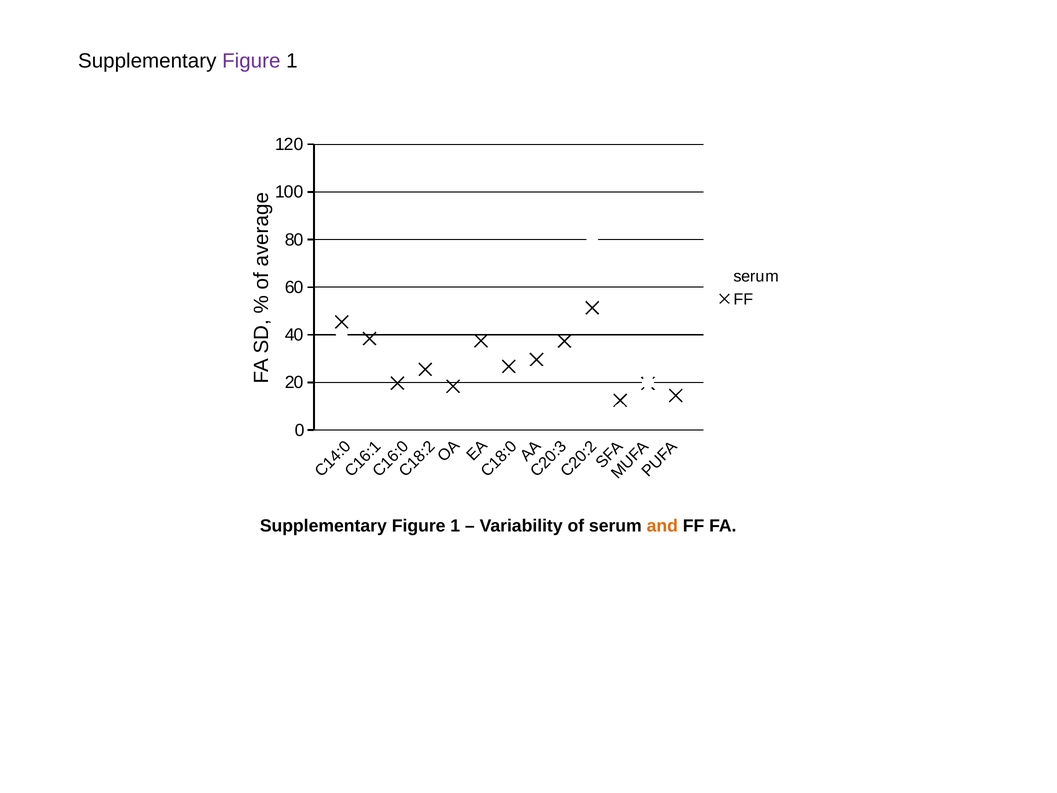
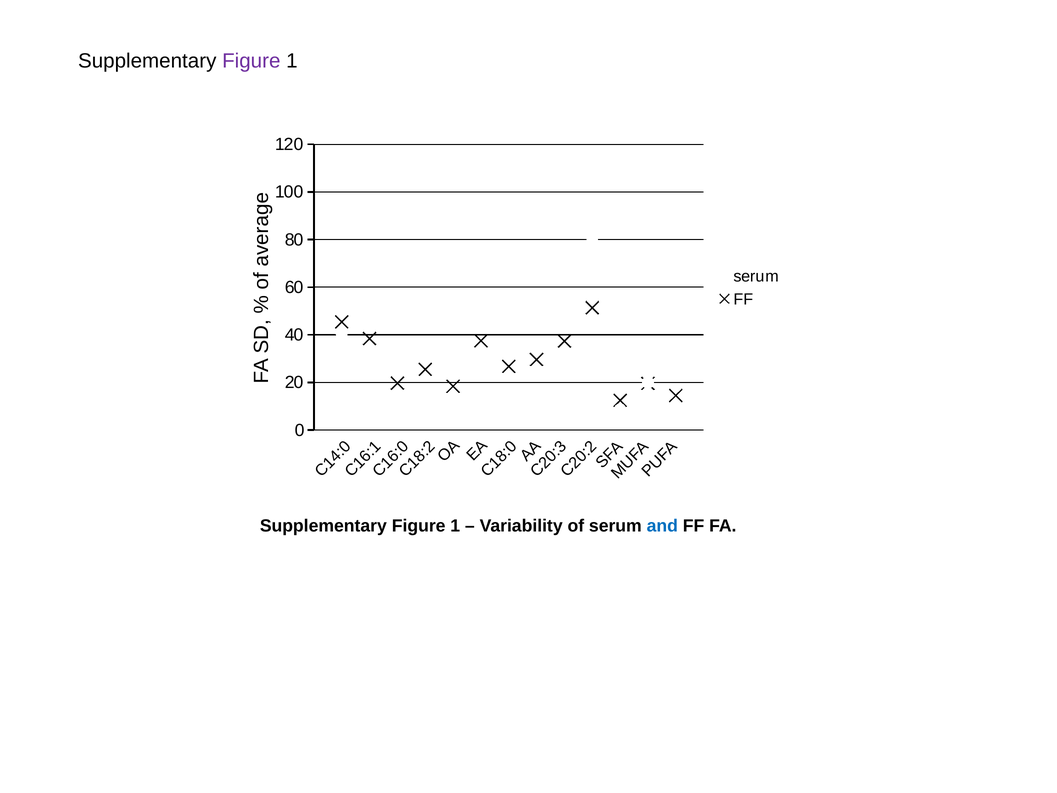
and colour: orange -> blue (662, 526)
